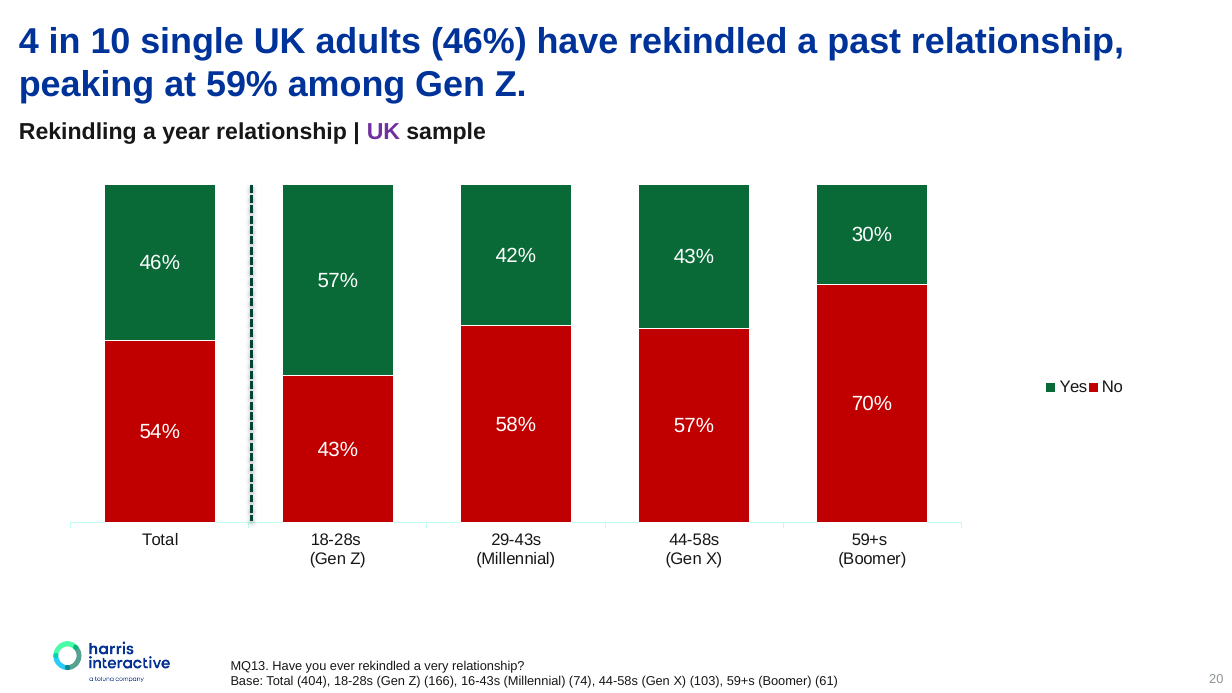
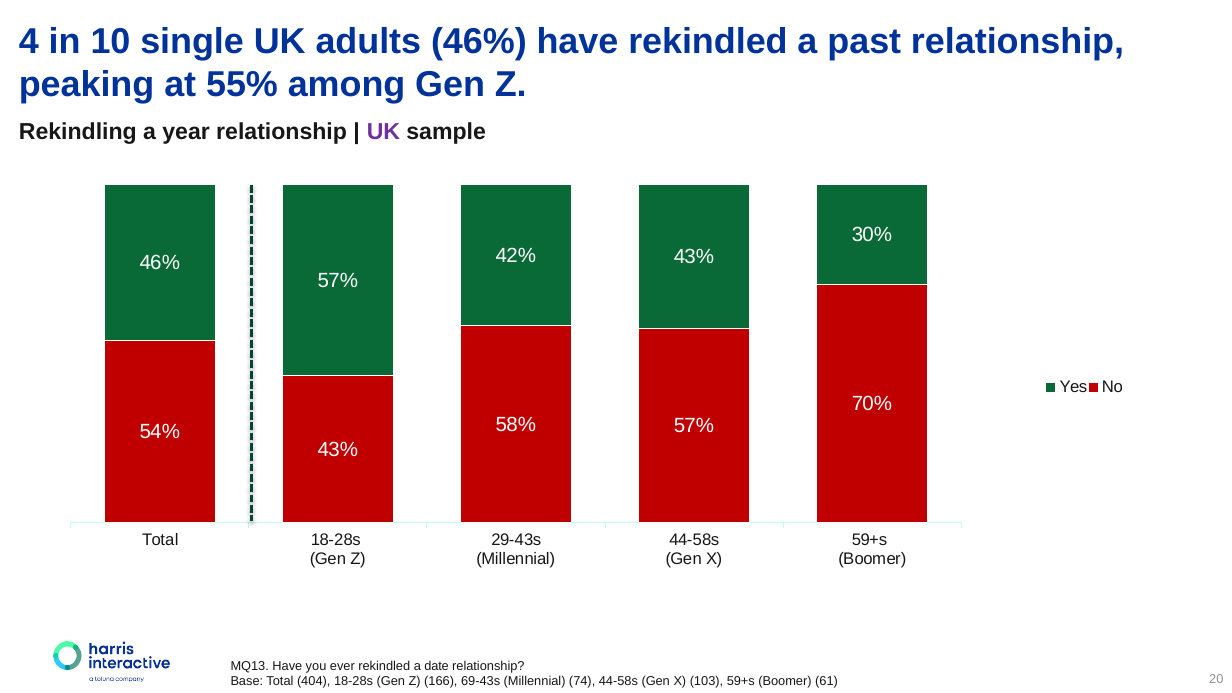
59%: 59% -> 55% (242, 85)
very: very -> date (437, 666)
16-43s: 16-43s -> 69-43s (481, 681)
